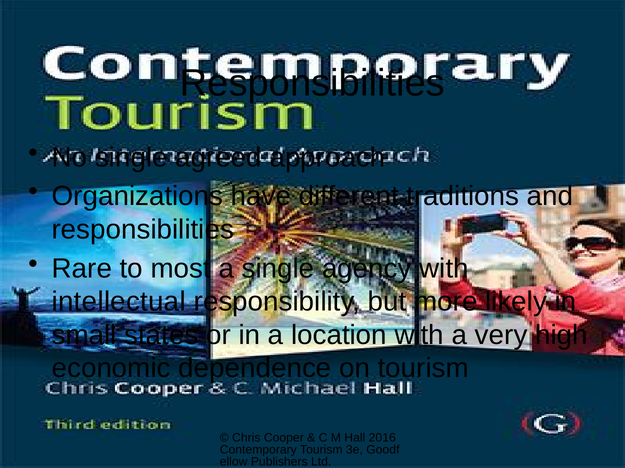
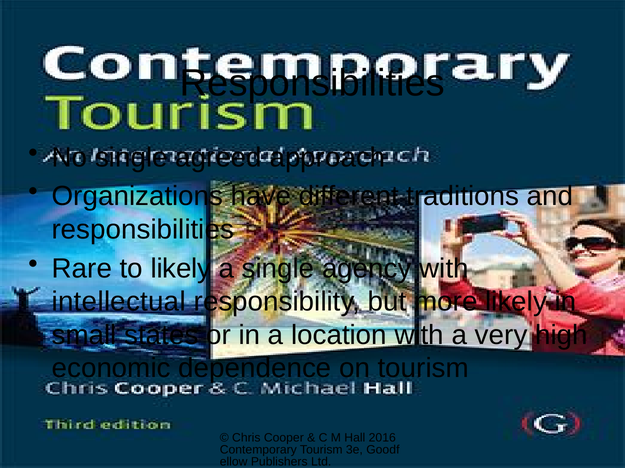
to most: most -> likely (181, 269)
